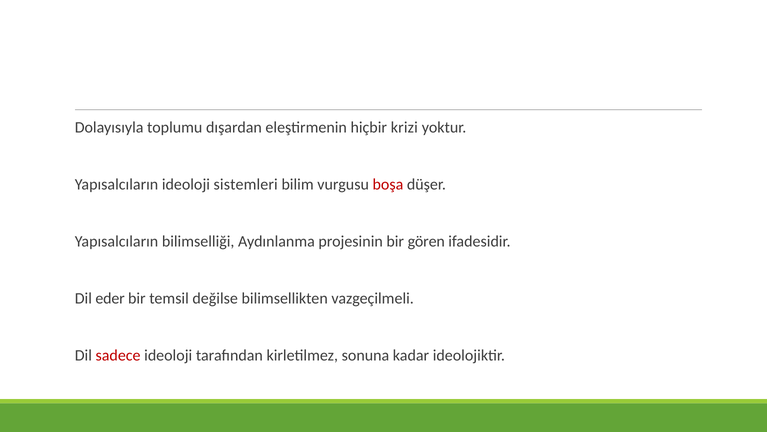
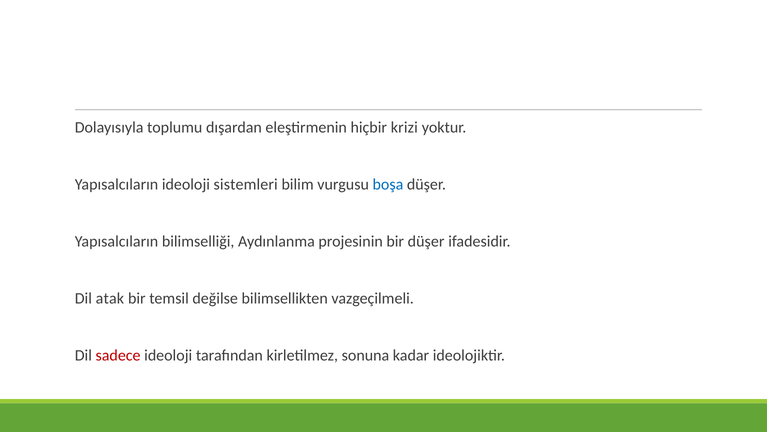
boşa colour: red -> blue (388, 184)
bir gören: gören -> düşer (426, 241)
eder: eder -> atak (110, 298)
